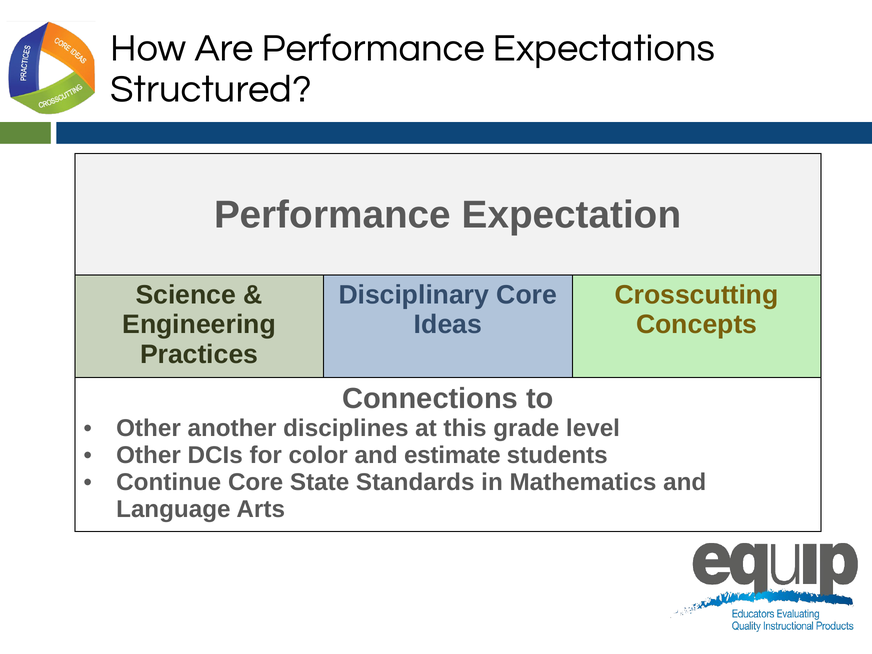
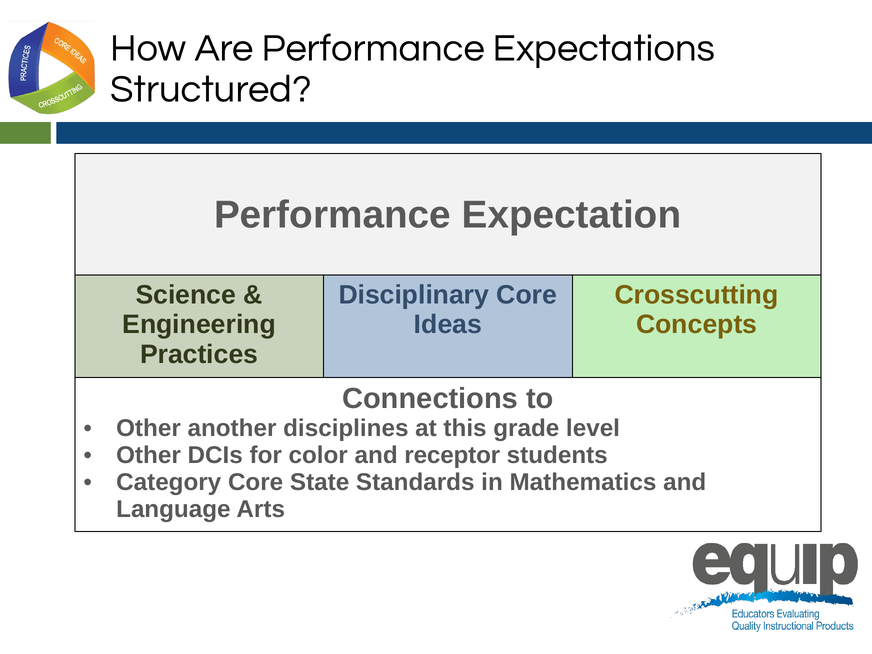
estimate: estimate -> receptor (452, 455)
Continue: Continue -> Category (169, 482)
